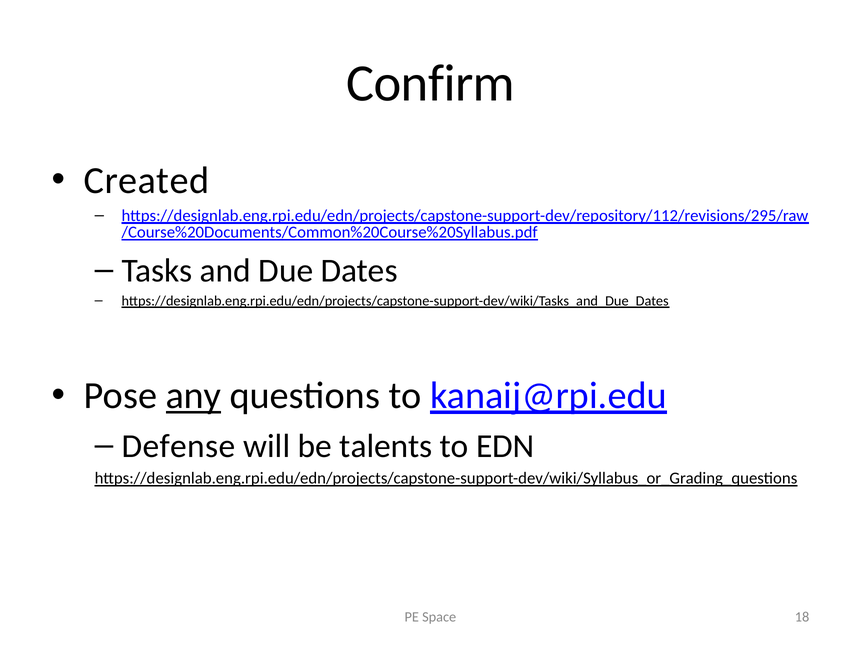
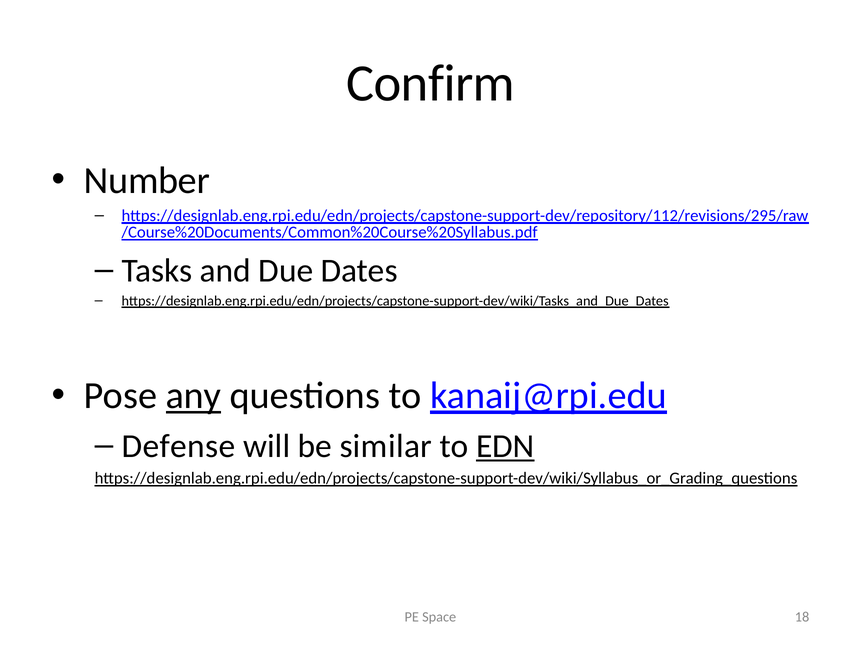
Created: Created -> Number (147, 181)
talents: talents -> similar (386, 446)
EDN underline: none -> present (505, 446)
